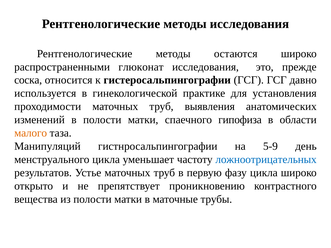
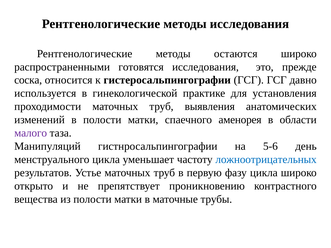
глюконат: глюконат -> готовятся (141, 67)
гипофиза: гипофиза -> аменорея (240, 120)
малого colour: orange -> purple (31, 133)
5-9: 5-9 -> 5-6 (270, 146)
